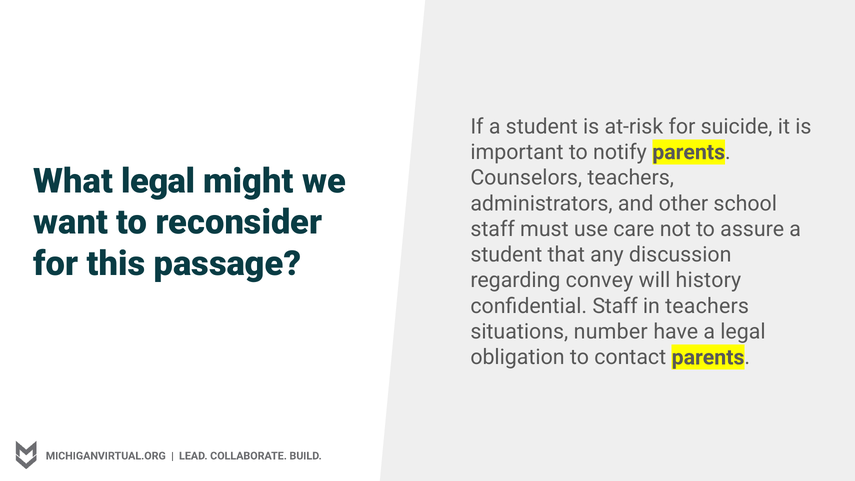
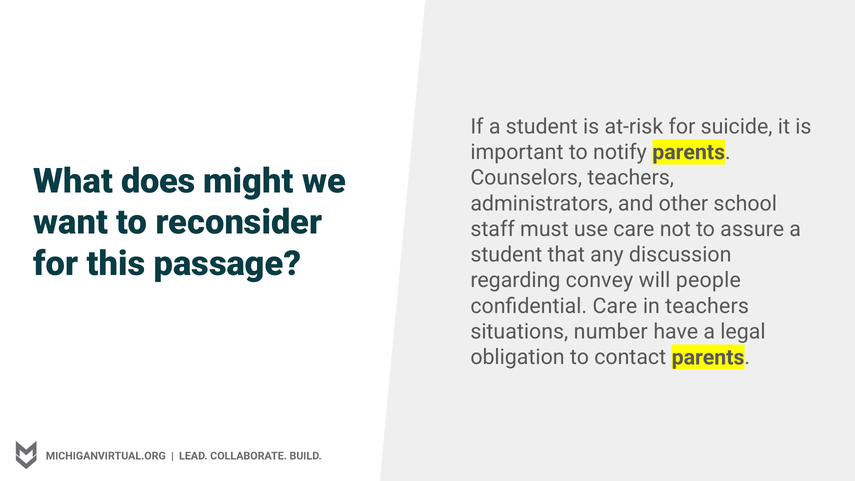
What legal: legal -> does (158, 181)
history: history -> people (708, 280)
confidential Staff: Staff -> Care (615, 306)
